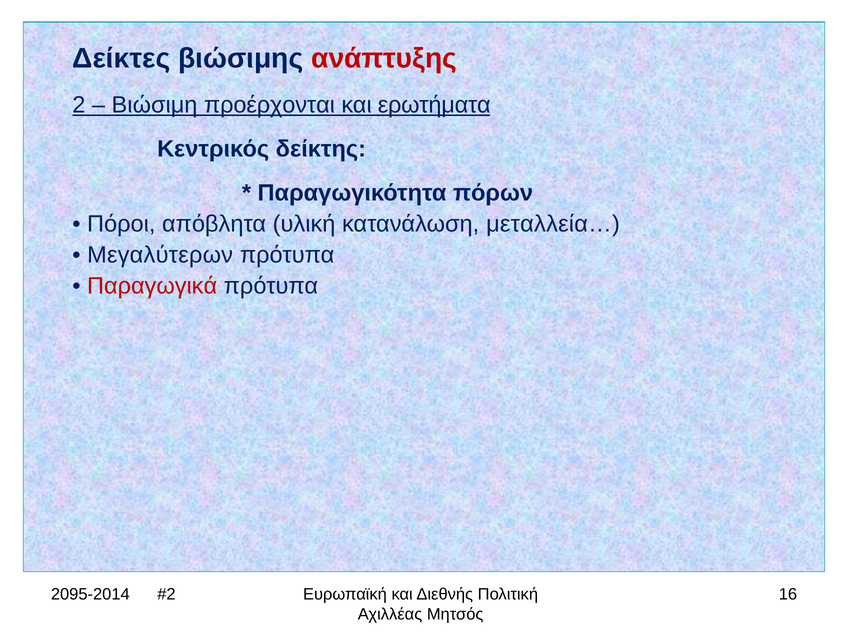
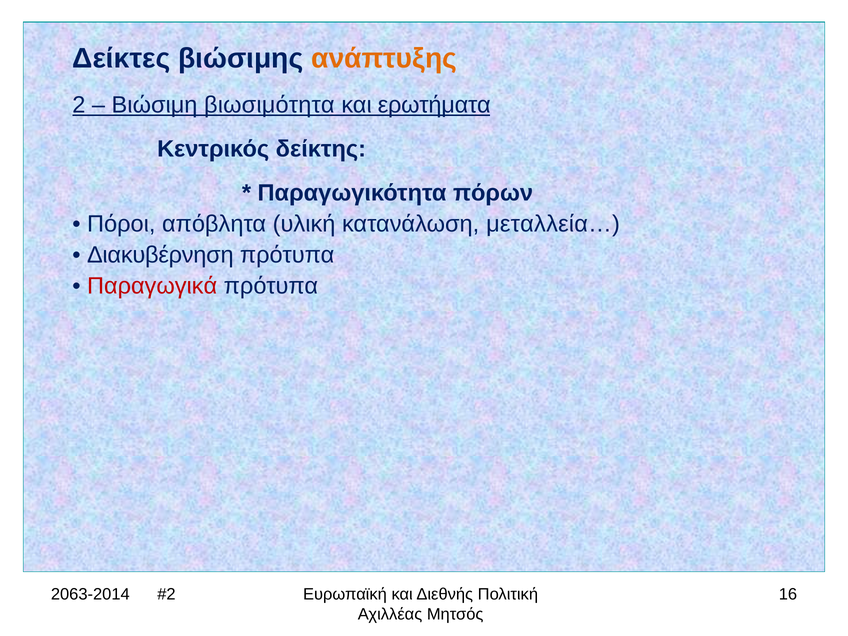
ανάπτυξης colour: red -> orange (384, 58)
προέρχονται: προέρχονται -> βιωσιμότητα (269, 105)
Μεγαλύτερων: Μεγαλύτερων -> Διακυβέρνηση (160, 255)
2095-2014: 2095-2014 -> 2063-2014 (90, 594)
